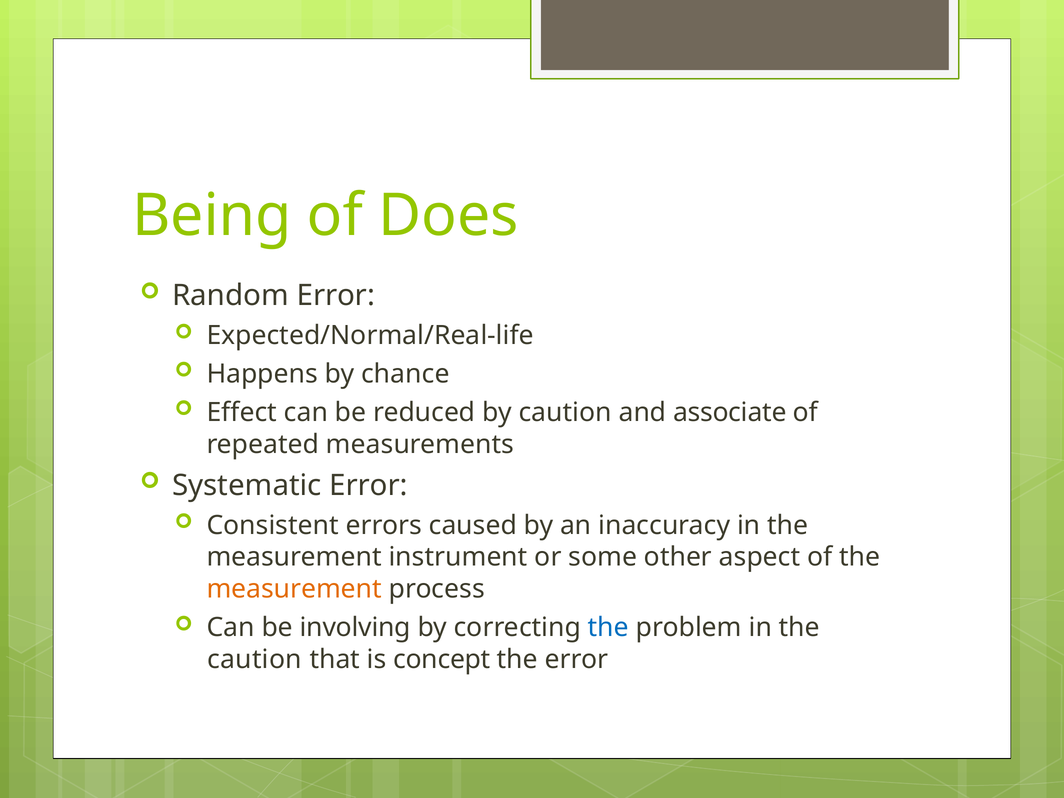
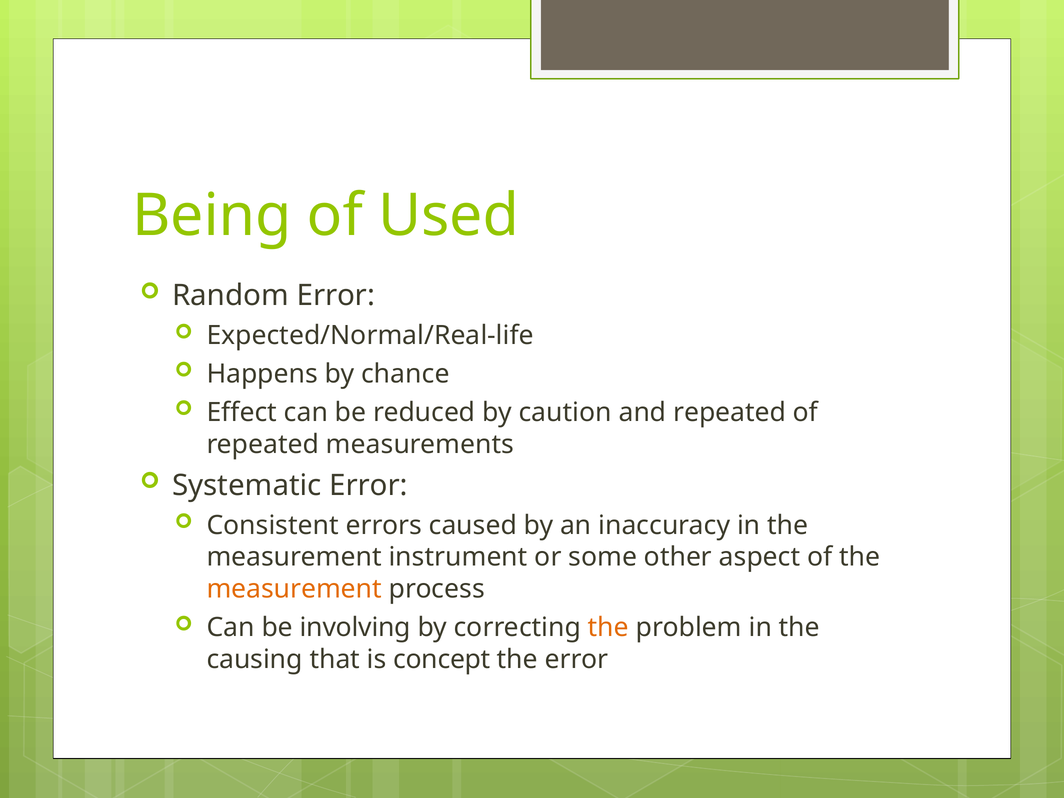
Does: Does -> Used (449, 216)
and associate: associate -> repeated (730, 412)
the colour: blue -> orange (608, 627)
caution: caution -> causing (255, 659)
